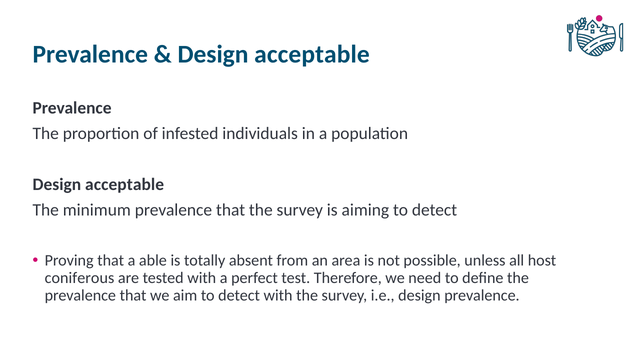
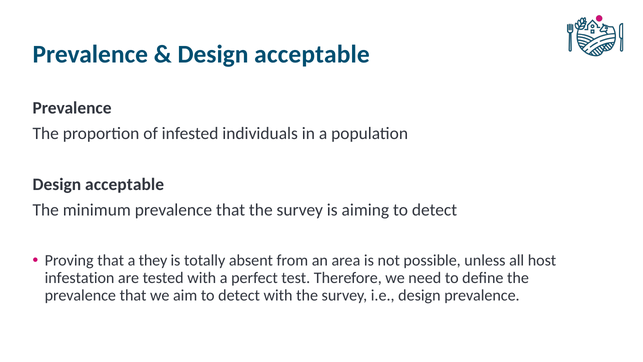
able: able -> they (153, 260)
coniferous: coniferous -> infestation (80, 278)
